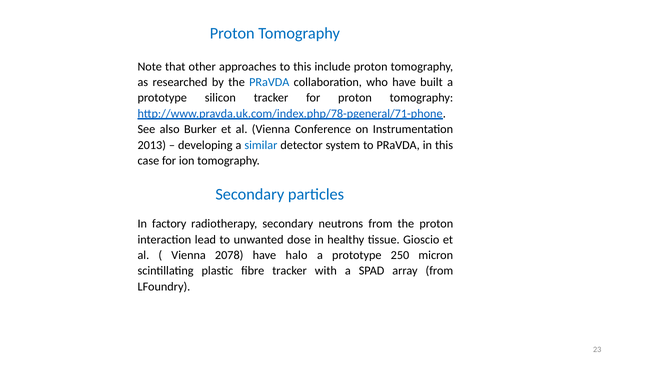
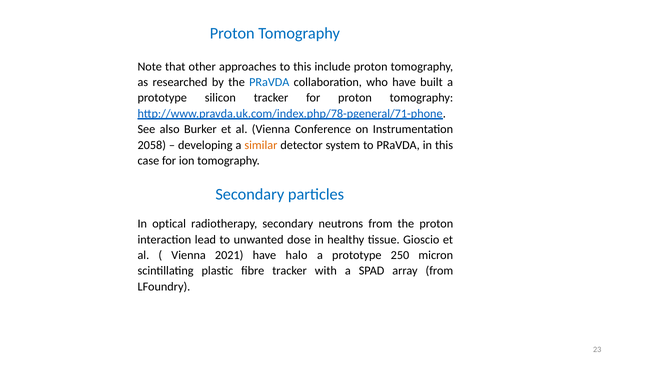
2013: 2013 -> 2058 (152, 145)
similar colour: blue -> orange (261, 145)
factory: factory -> optical (169, 224)
2078: 2078 -> 2021 (229, 255)
